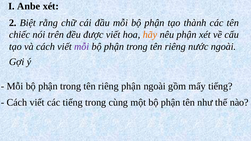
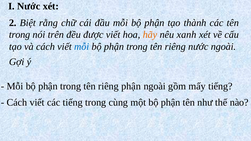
I Anbe: Anbe -> Nước (29, 6)
chiếc: chiếc -> trong (20, 35)
nêu phận: phận -> xanh (186, 35)
mỗi colour: purple -> blue (82, 47)
